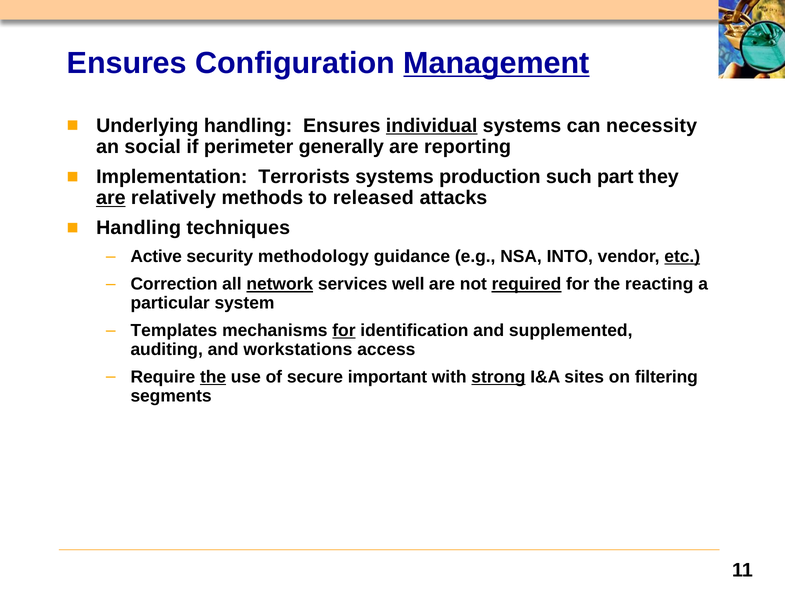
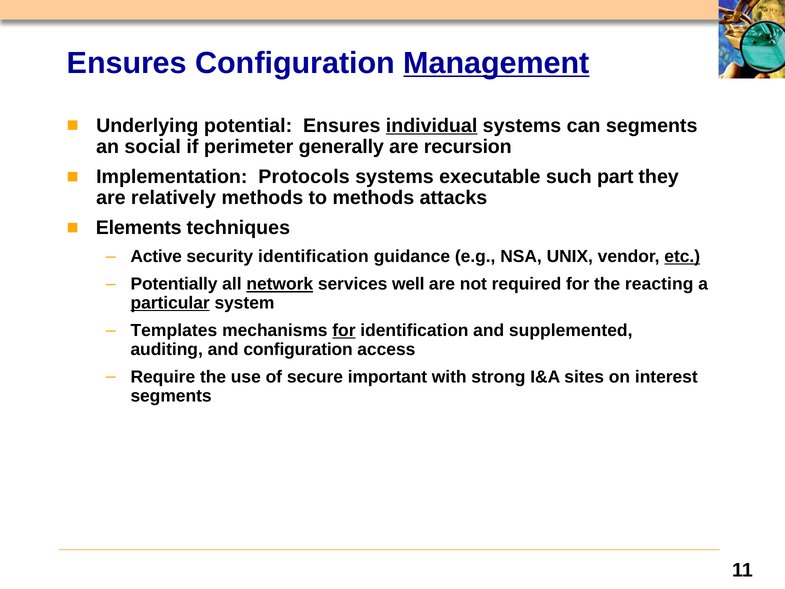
Underlying handling: handling -> potential (248, 126)
can necessity: necessity -> segments (652, 126)
reporting: reporting -> recursion (468, 147)
Terrorists: Terrorists -> Protocols (304, 177)
production: production -> executable (490, 177)
are underline: present -> none (111, 198)
to released: released -> methods (373, 198)
Handling: Handling -> Elements (139, 228)
security methodology: methodology -> identification (313, 257)
INTO: INTO -> UNIX (570, 257)
Correction: Correction -> Potentially (174, 284)
required underline: present -> none (526, 284)
particular underline: none -> present (170, 303)
and workstations: workstations -> configuration (298, 349)
the underline: present -> none (213, 377)
strong underline: present -> none (498, 377)
filtering: filtering -> interest (666, 377)
